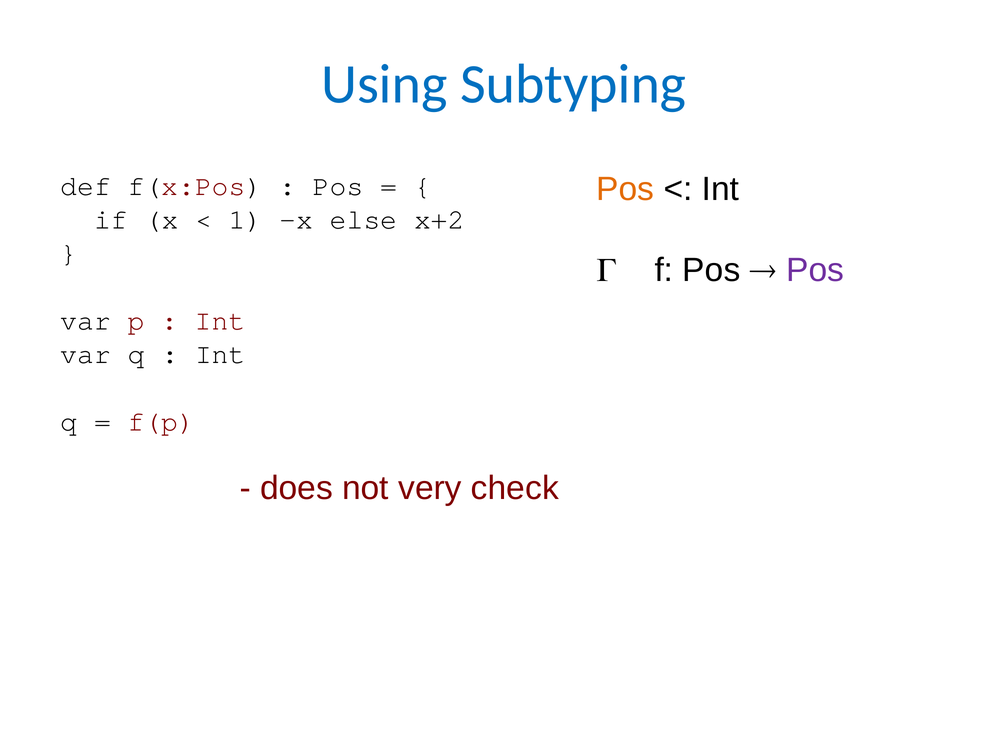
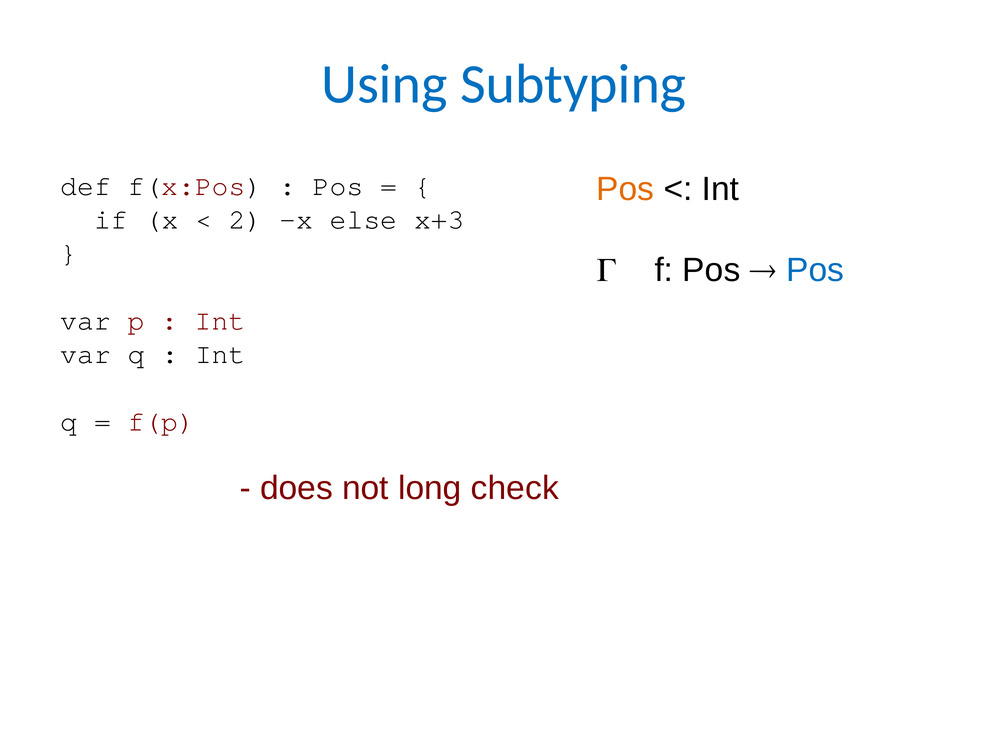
1: 1 -> 2 (246, 220)
x+2: x+2 -> x+3 (439, 220)
Pos colour: purple -> blue (815, 270)
very: very -> long (430, 488)
